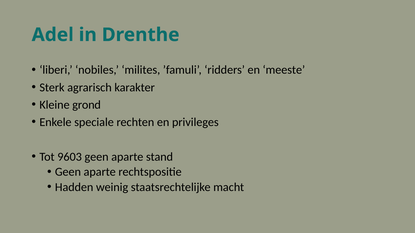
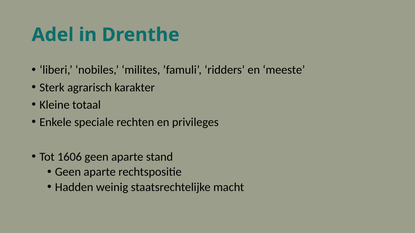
grond: grond -> totaal (87, 105)
9603: 9603 -> 1606 (70, 157)
